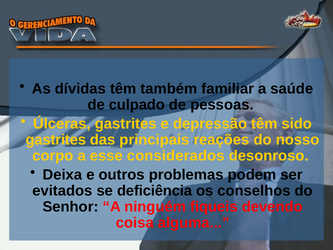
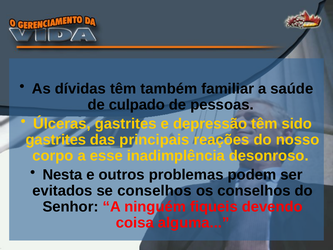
considerados: considerados -> inadimplência (176, 156)
Deixa: Deixa -> Nesta (62, 174)
se deficiência: deficiência -> conselhos (154, 190)
